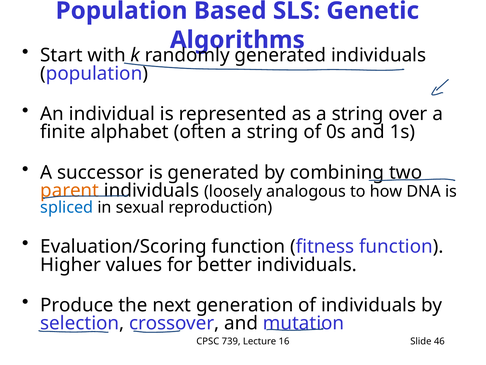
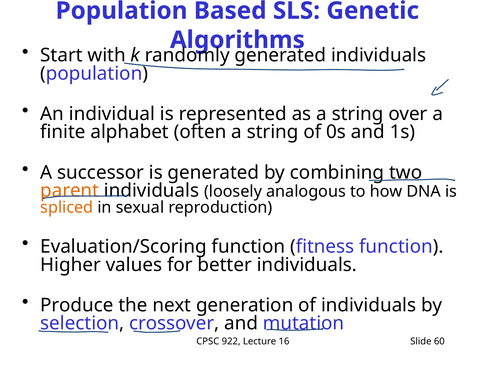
spliced colour: blue -> orange (67, 207)
739: 739 -> 922 (231, 341)
46: 46 -> 60 (439, 341)
